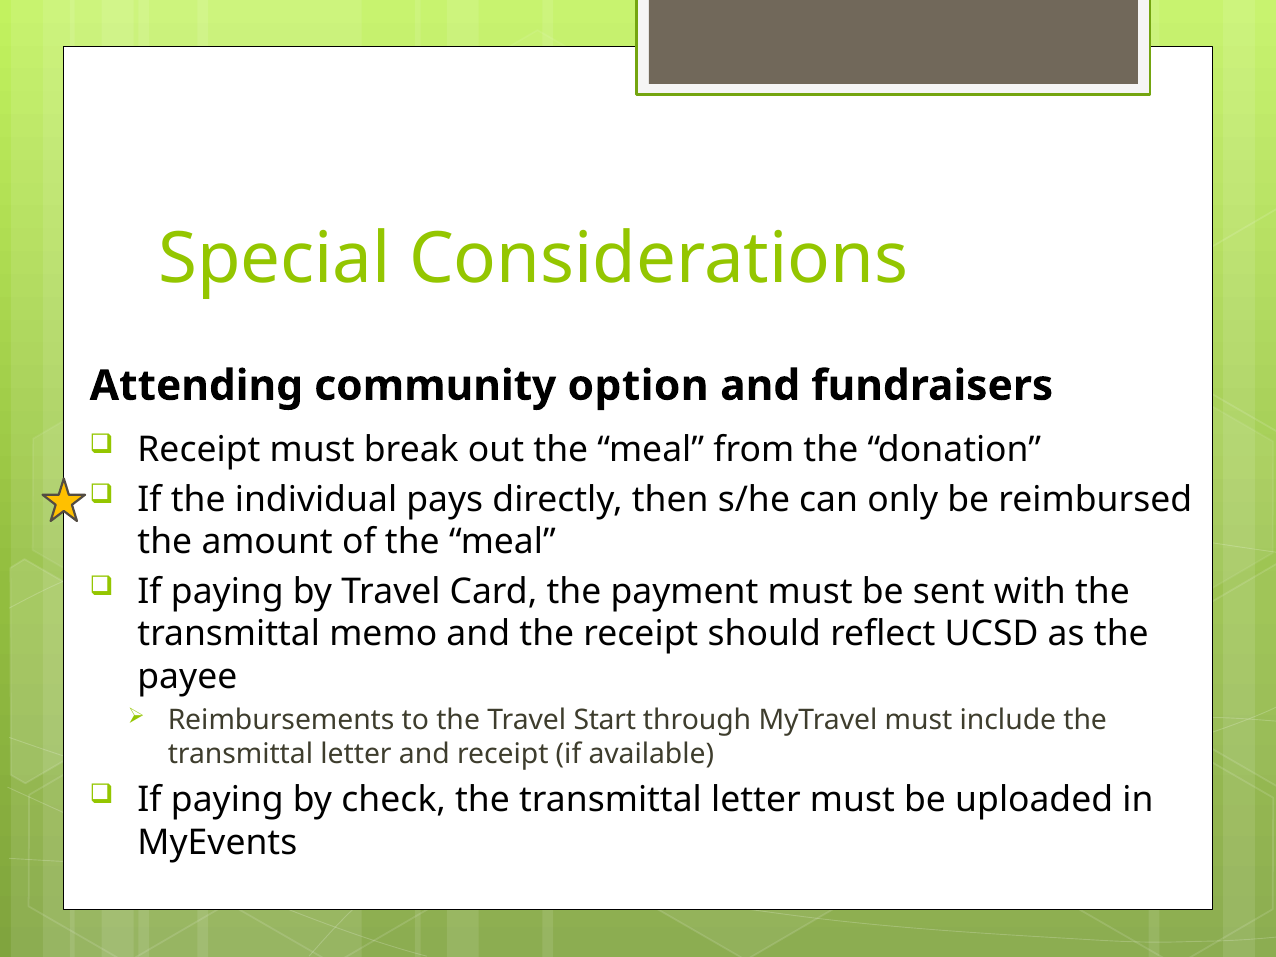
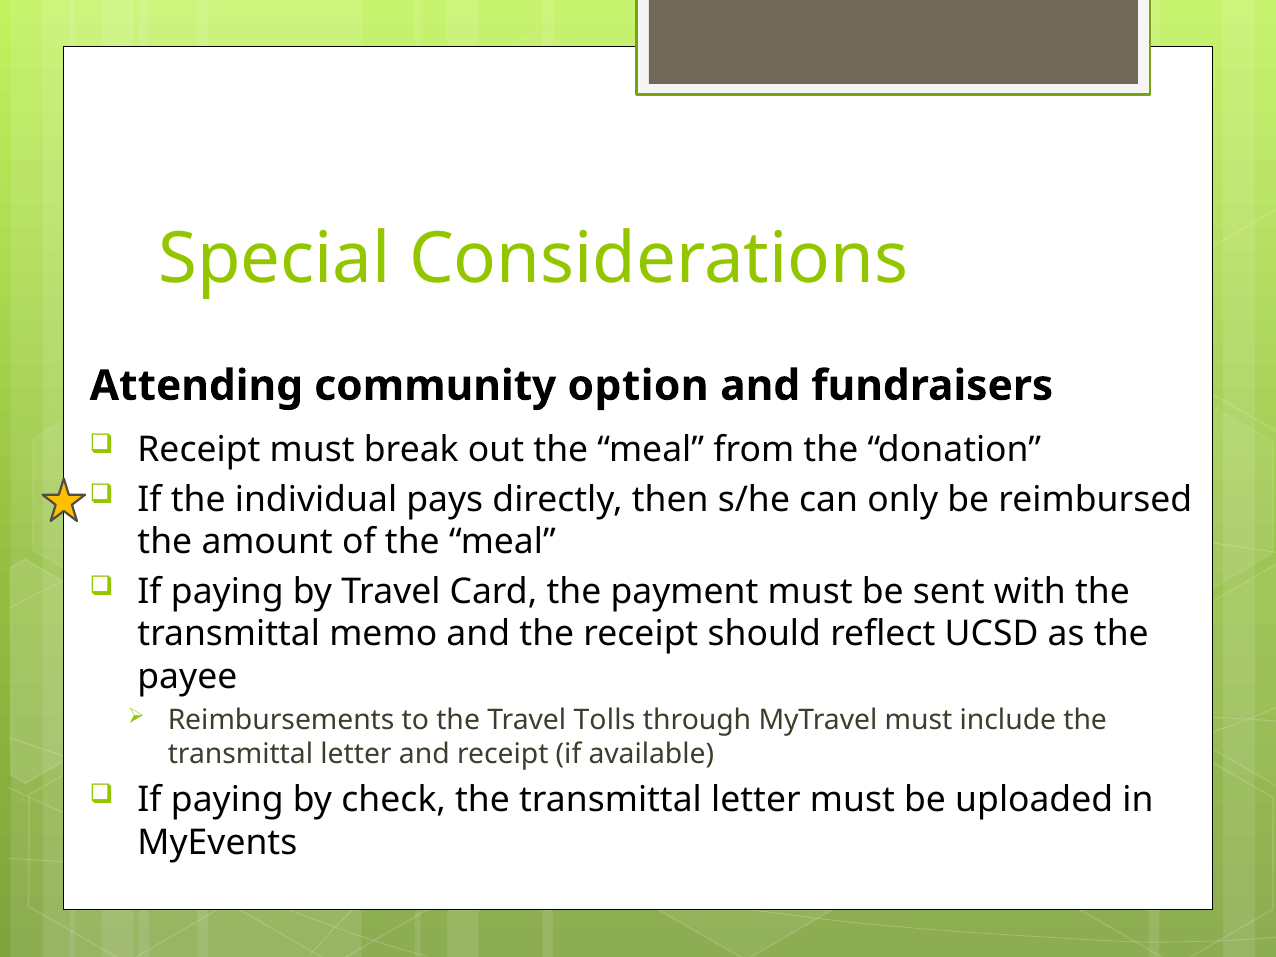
Start: Start -> Tolls (605, 720)
